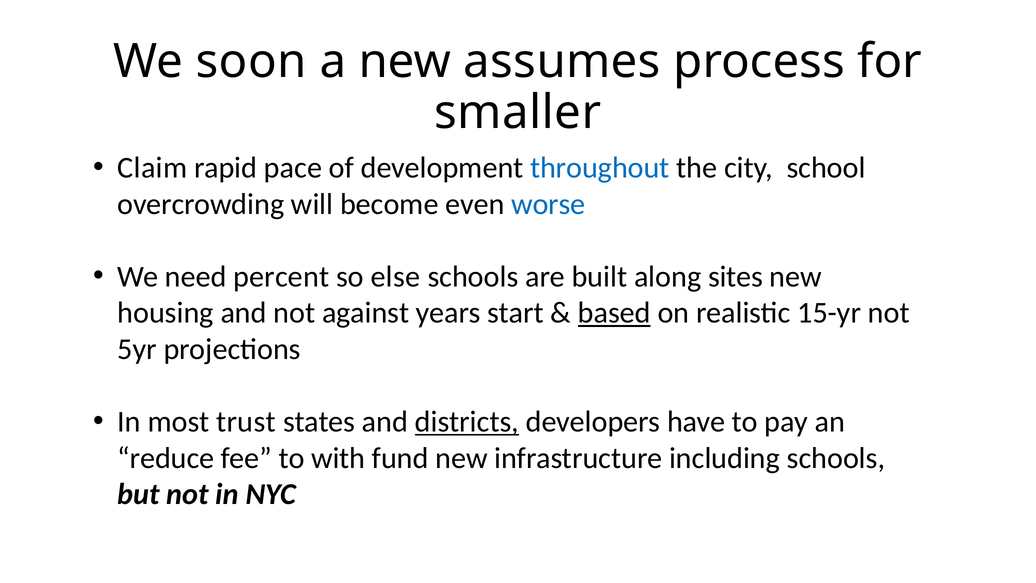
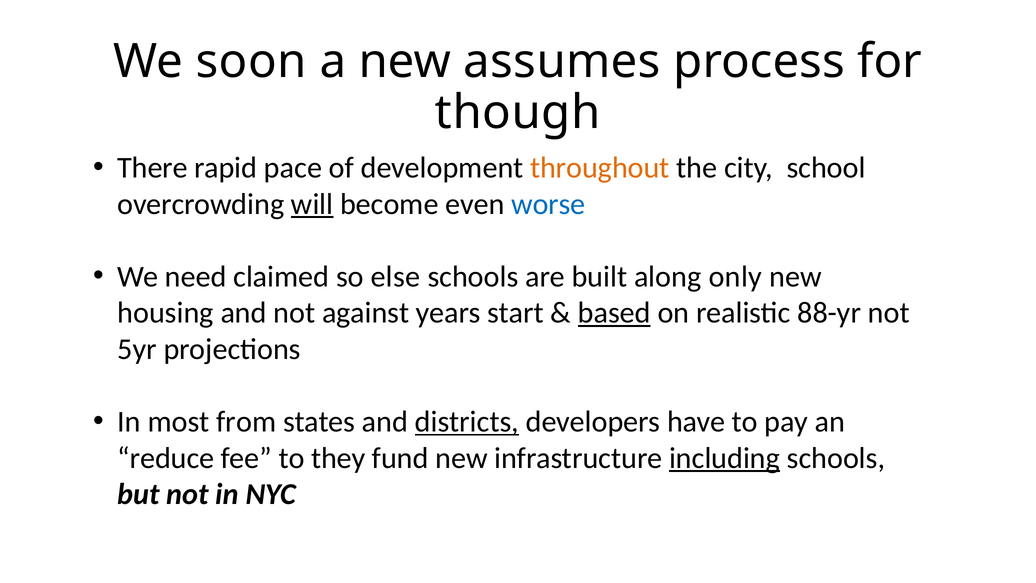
smaller: smaller -> though (518, 113)
Claim: Claim -> There (153, 168)
throughout colour: blue -> orange (600, 168)
will underline: none -> present (312, 204)
percent: percent -> claimed (281, 277)
sites: sites -> only (735, 277)
15-yr: 15-yr -> 88-yr (829, 313)
trust: trust -> from (246, 422)
with: with -> they (338, 458)
including underline: none -> present (725, 458)
